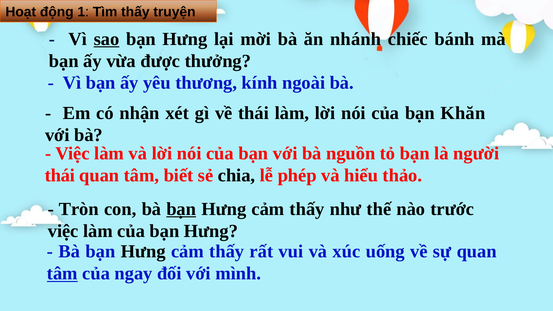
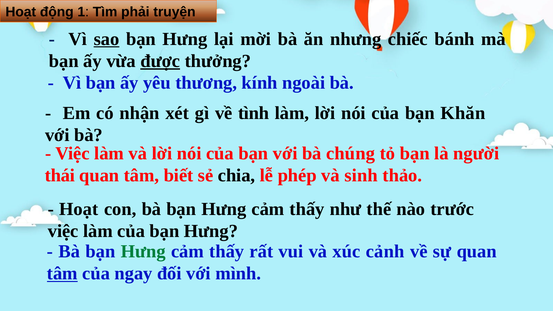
Tìm thấy: thấy -> phải (135, 12)
nhánh: nhánh -> nhưng (356, 39)
được underline: none -> present (160, 61)
về thái: thái -> tình (254, 113)
nguồn: nguồn -> chúng (351, 153)
hiểu: hiểu -> sinh (361, 175)
Tròn: Tròn -> Hoạt (79, 209)
bạn underline: present -> none (181, 209)
Hưng colour: black -> green (143, 252)
uống: uống -> cảnh (385, 252)
